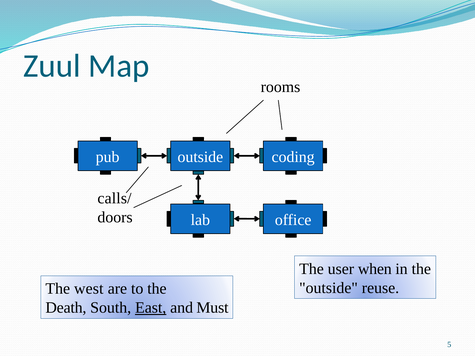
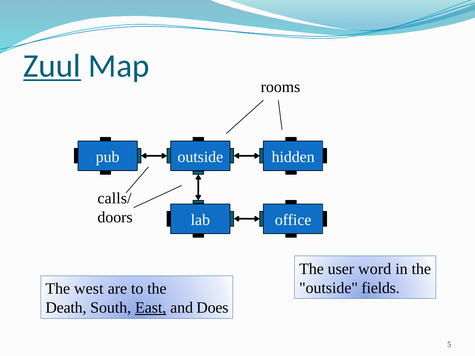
Zuul underline: none -> present (52, 66)
coding: coding -> hidden (293, 157)
when: when -> word (375, 269)
reuse: reuse -> fields (381, 288)
Must: Must -> Does (212, 308)
